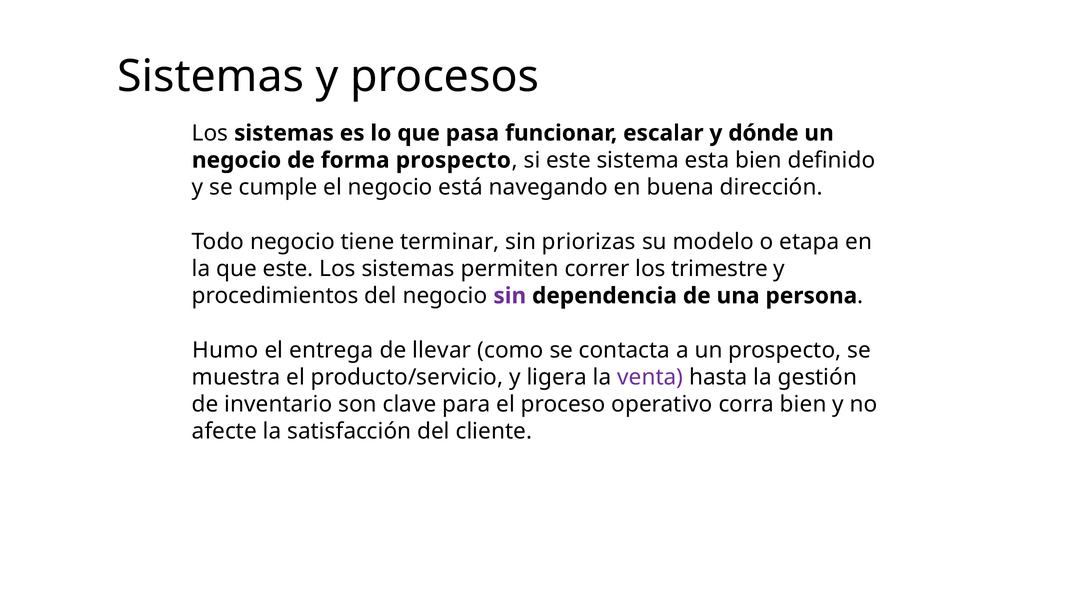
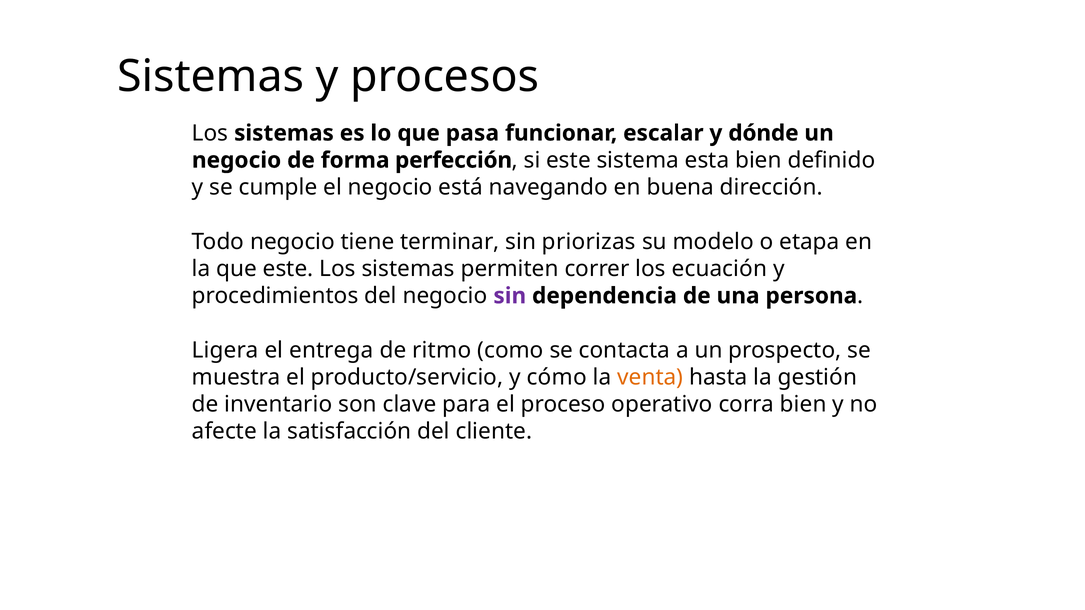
forma prospecto: prospecto -> perfección (454, 160)
trimestre: trimestre -> ecuación (719, 269)
Humo: Humo -> Ligera (225, 350)
llevar: llevar -> ritmo (442, 350)
ligera: ligera -> cómo (557, 377)
venta colour: purple -> orange (650, 377)
